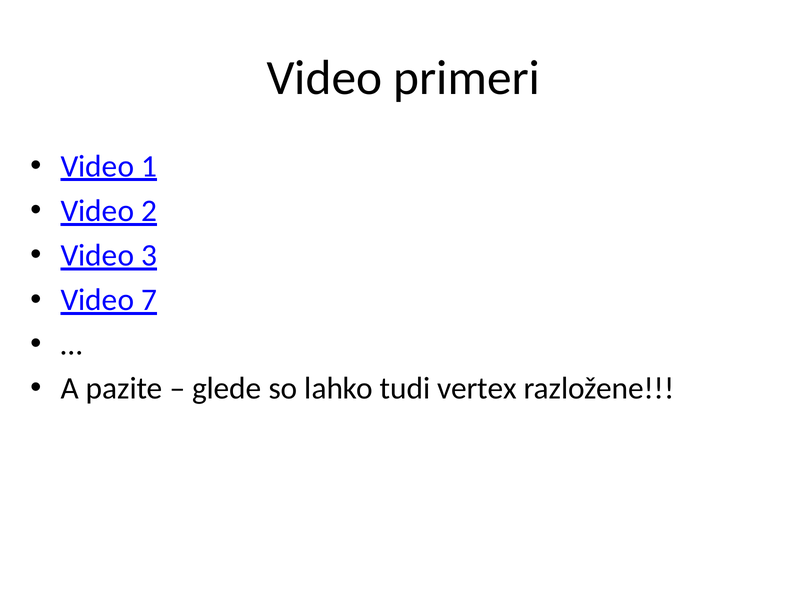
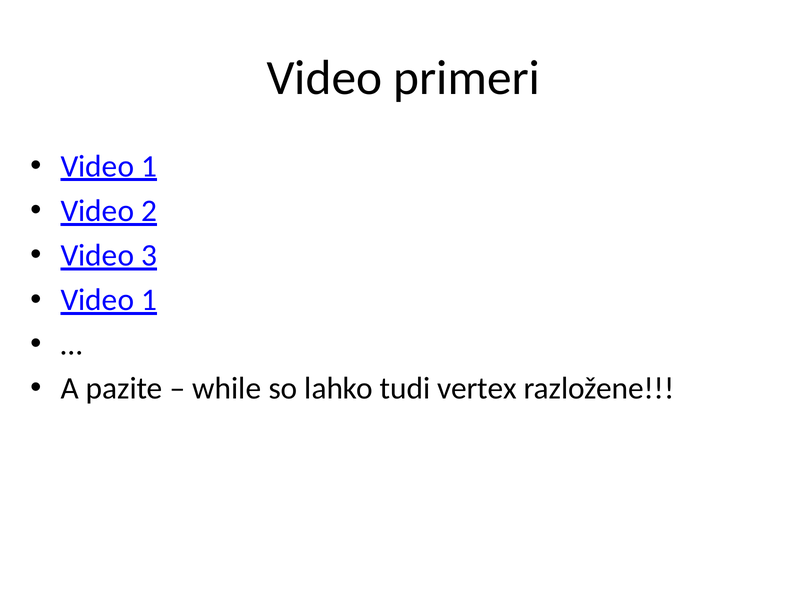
7: 7 -> 1 (149, 300)
glede: glede -> while (227, 389)
